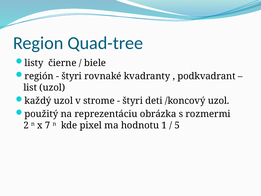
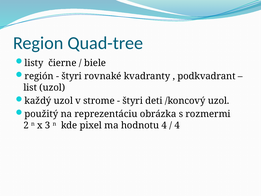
7: 7 -> 3 (48, 125)
hodnotu 1: 1 -> 4 (164, 125)
5: 5 -> 4 (177, 125)
